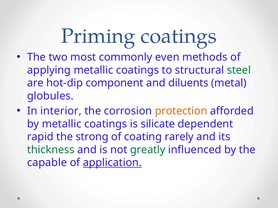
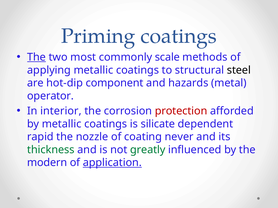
The underline: none -> present (36, 57)
even: even -> scale (167, 57)
steel colour: green -> black (239, 70)
diluents: diluents -> hazards (188, 83)
globules: globules -> operator (50, 96)
protection colour: orange -> red (181, 111)
strong: strong -> nozzle (92, 137)
rarely: rarely -> never (179, 137)
capable: capable -> modern (47, 163)
